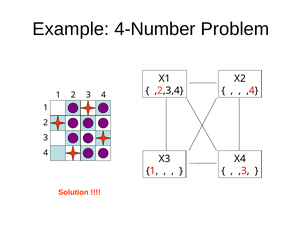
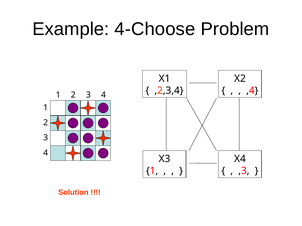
4-Number: 4-Number -> 4-Choose (155, 29)
